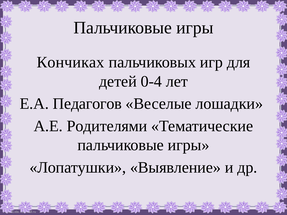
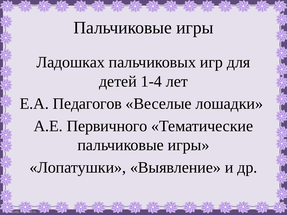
Кончиках: Кончиках -> Ладошках (71, 62)
0-4: 0-4 -> 1-4 (151, 81)
Родителями: Родителями -> Первичного (107, 126)
